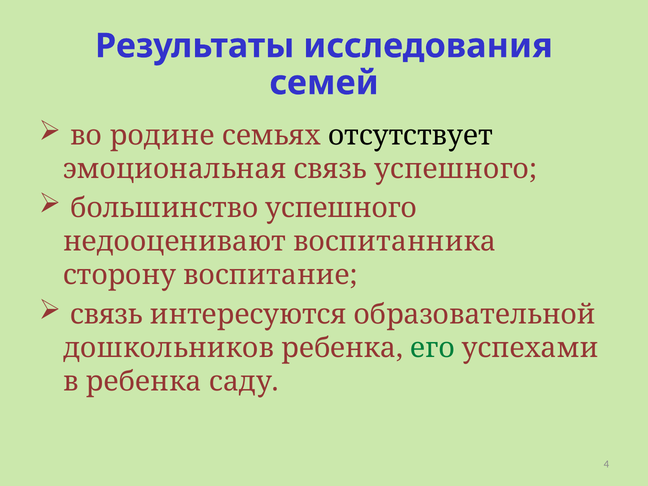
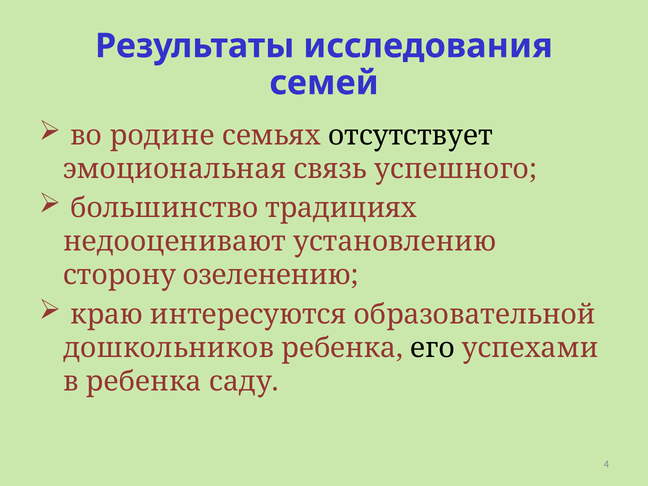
большинство успешного: успешного -> традициях (341, 208)
воспитанника: воспитанника -> установлению (395, 242)
воспитание: воспитание -> озеленению (271, 275)
связь: связь -> краю (107, 314)
его colour: green -> black (433, 348)
